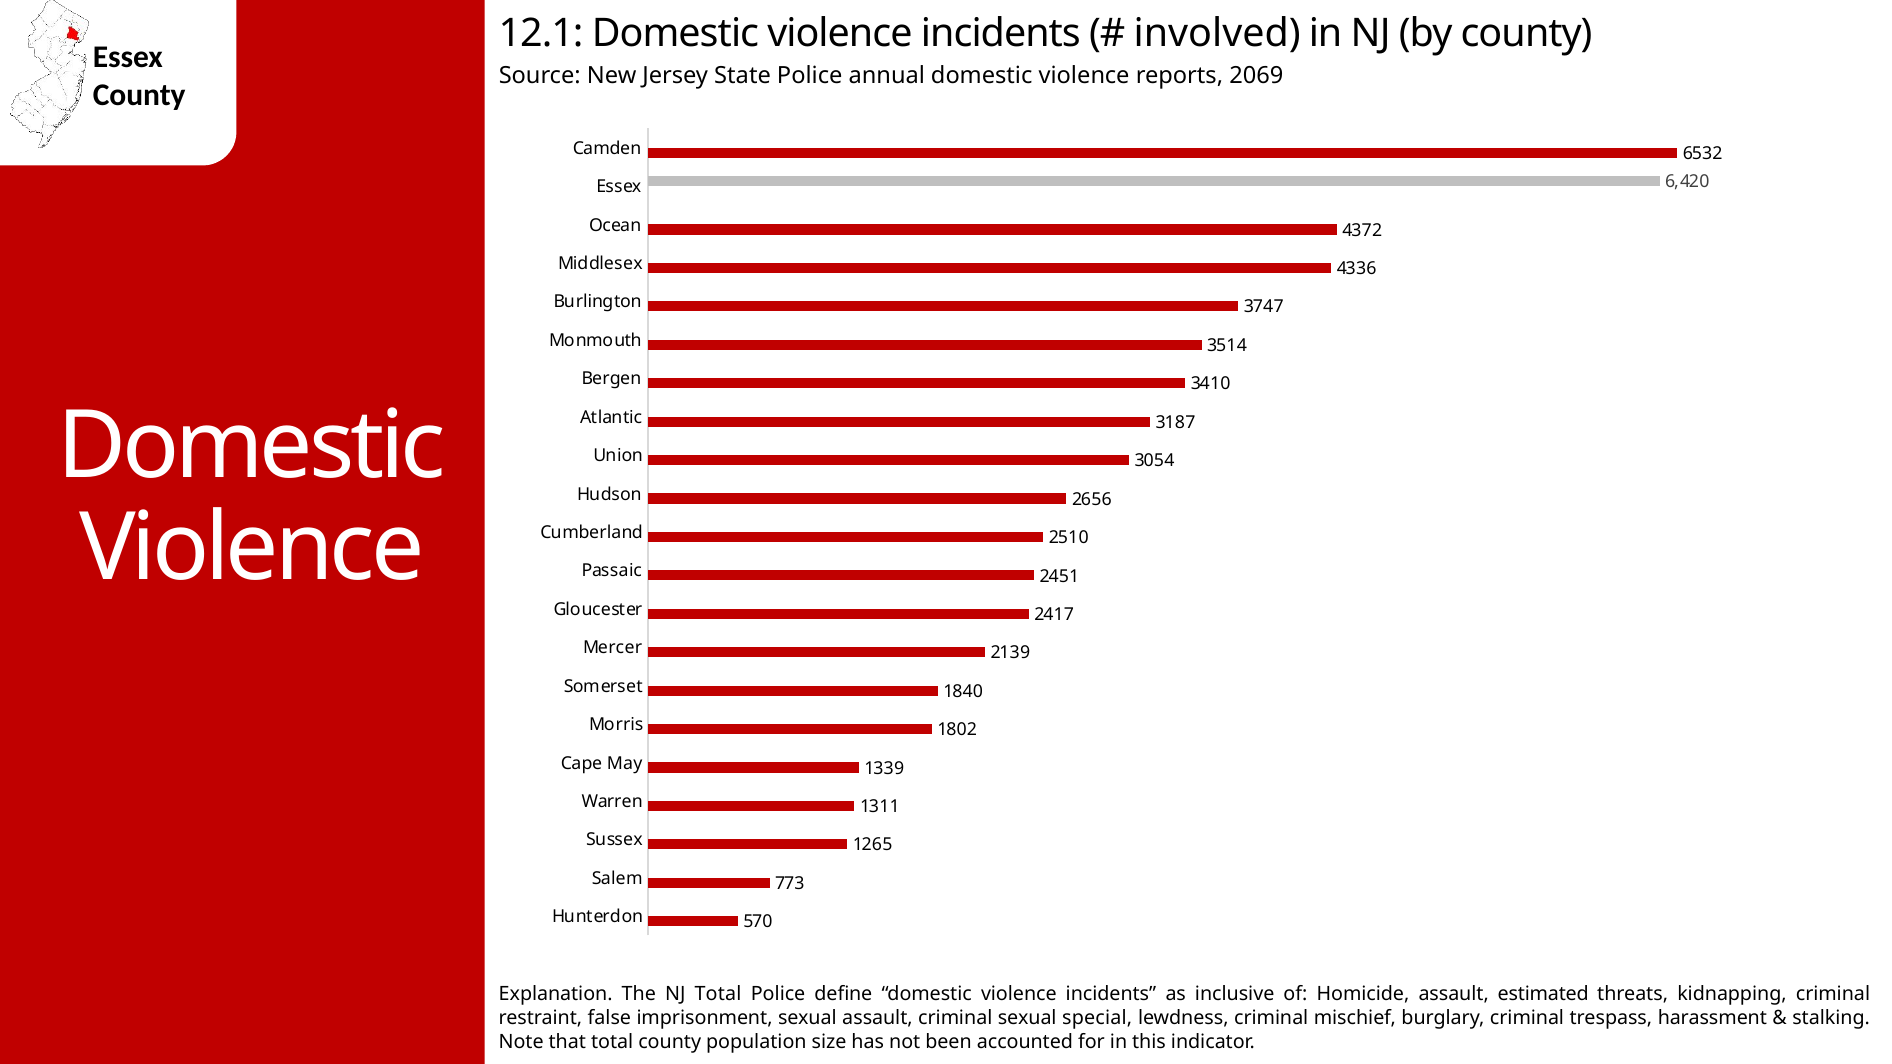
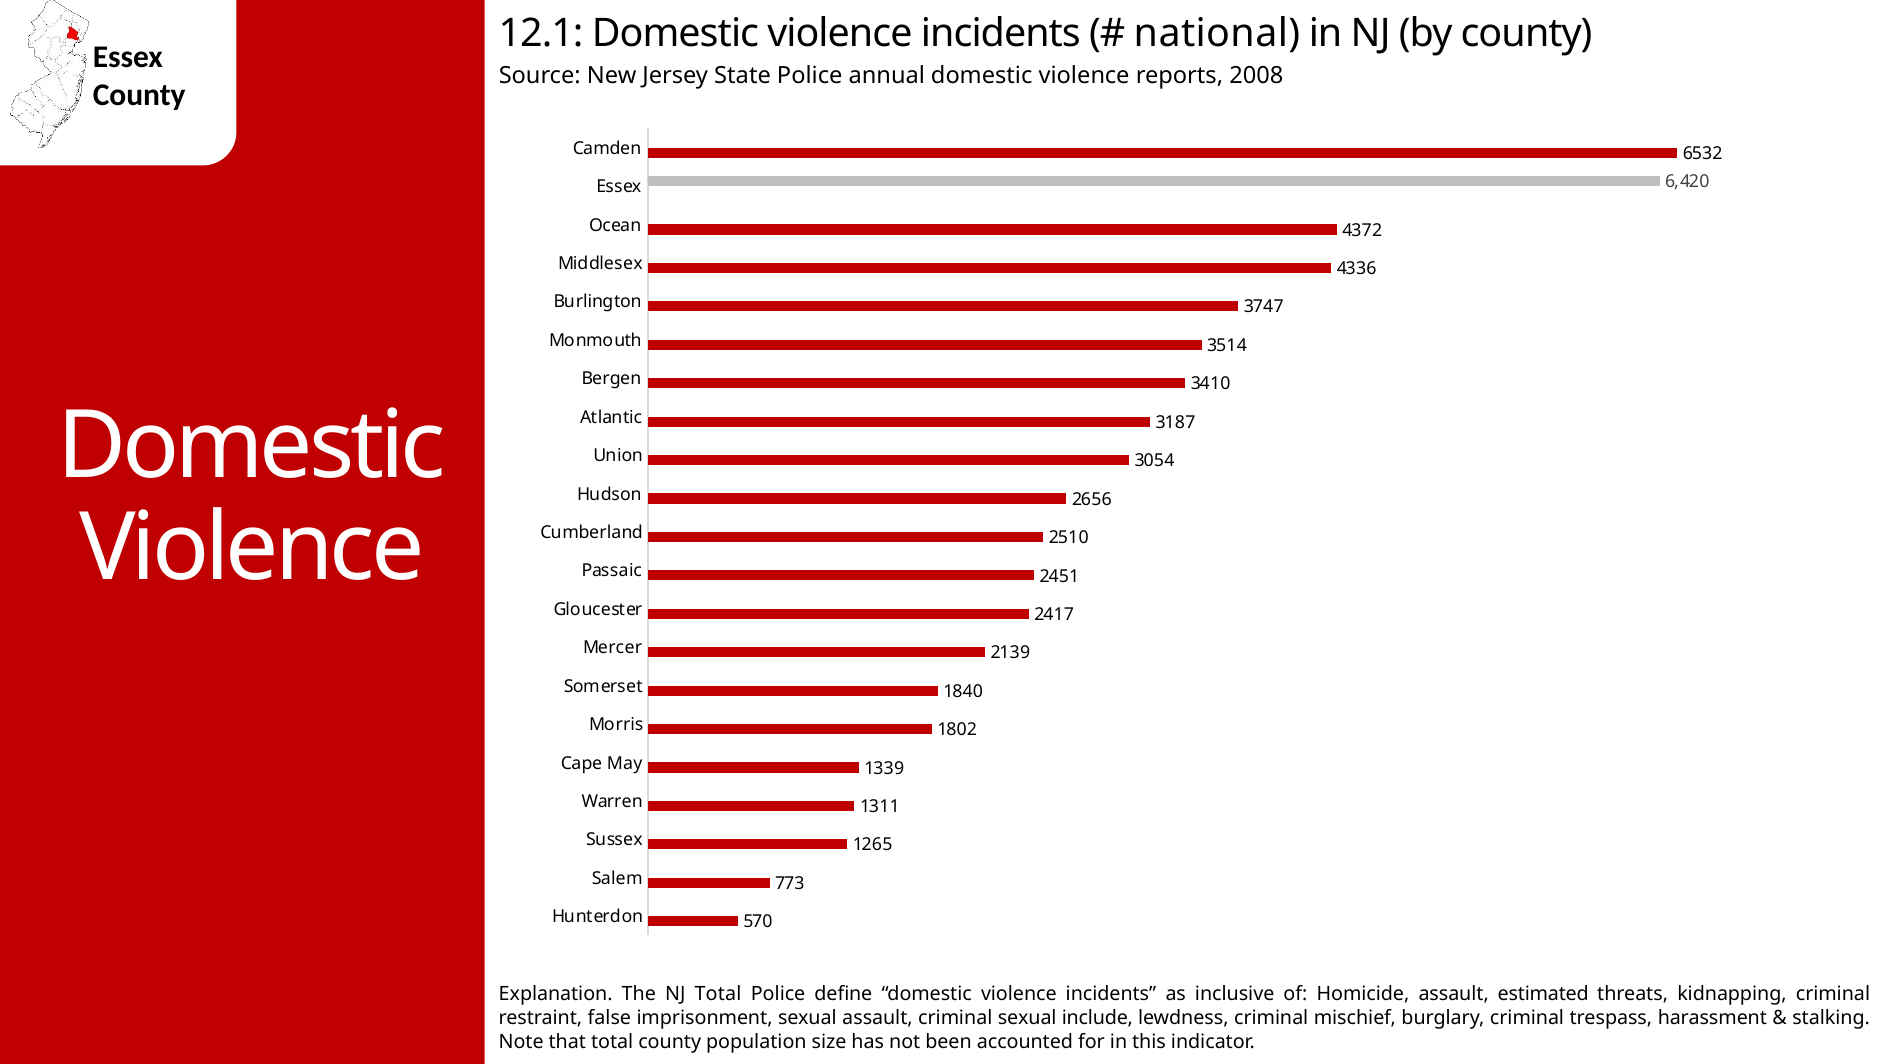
involved: involved -> national (1217, 33)
2069: 2069 -> 2008 (1256, 75)
special: special -> include (1097, 1018)
